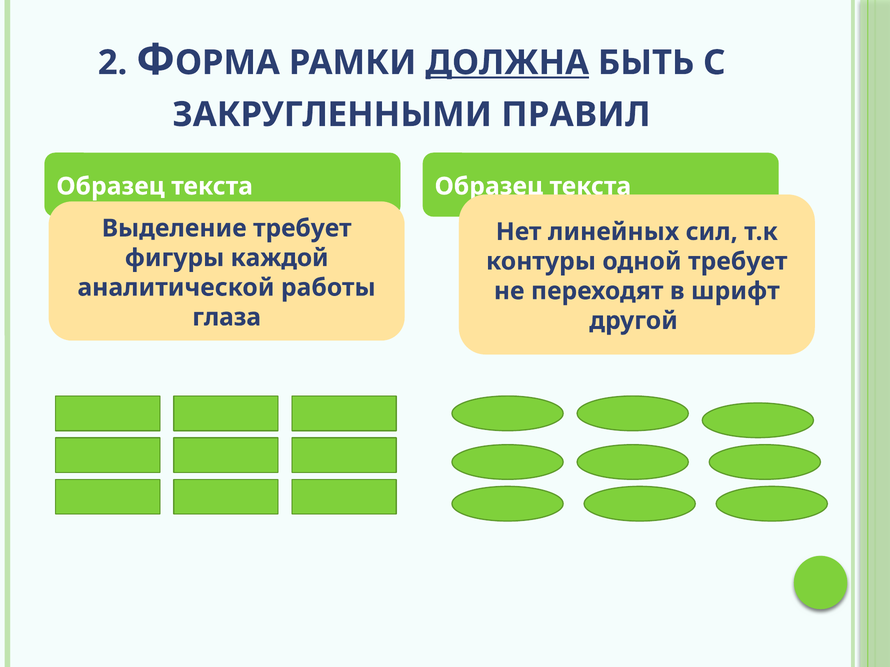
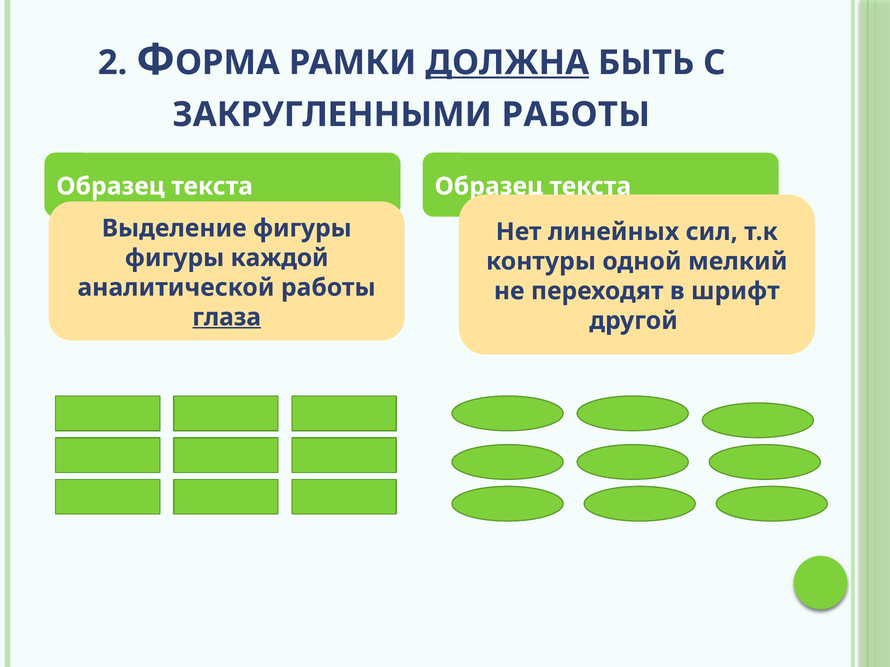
ЗАКРУГЛЕННЫМИ ПРАВИЛ: ПРАВИЛ -> РАБОТЫ (576, 115)
Выделение требует: требует -> фигуры (302, 228)
одной требует: требует -> мелкий (738, 262)
глаза underline: none -> present (227, 317)
